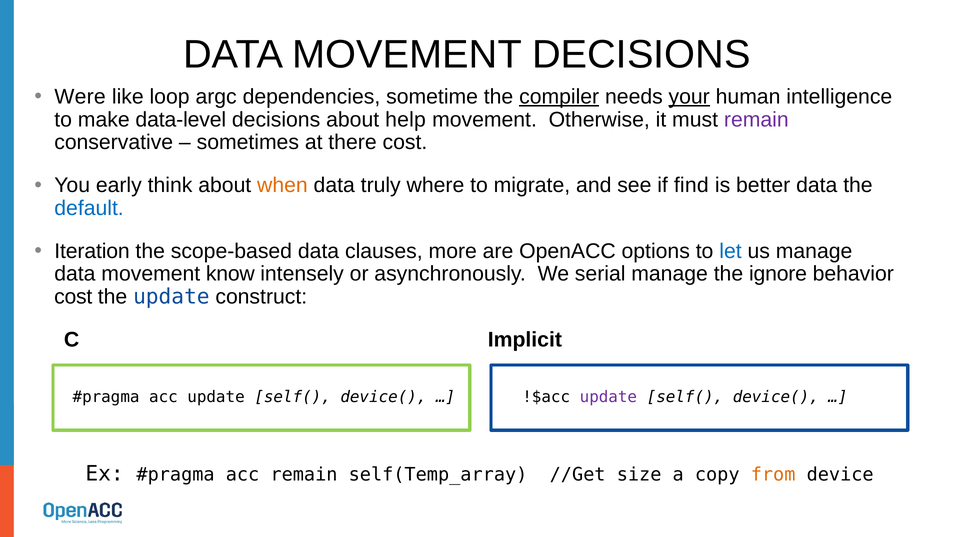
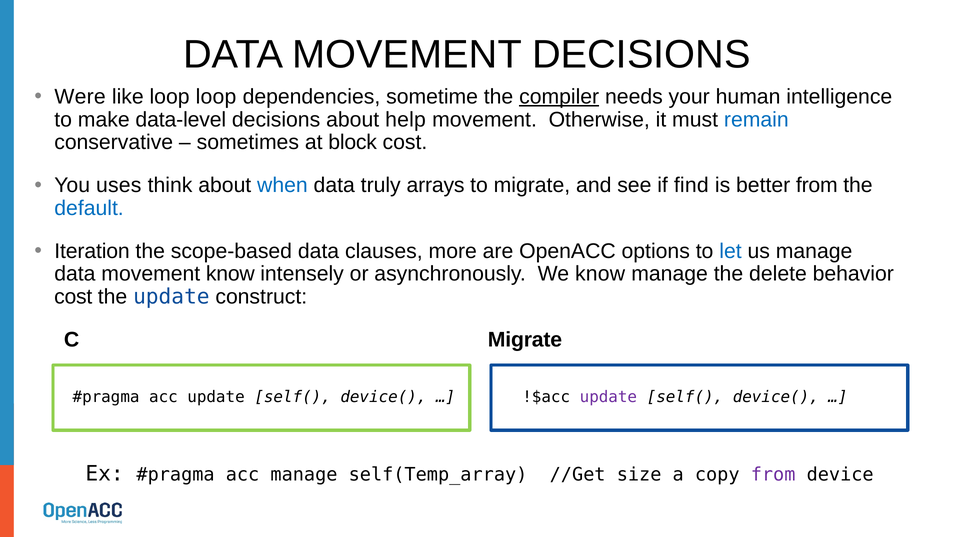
loop argc: argc -> loop (216, 97)
your underline: present -> none (689, 97)
remain colour: purple -> blue (756, 120)
there: there -> block (353, 142)
early: early -> uses (119, 185)
when colour: orange -> blue (282, 185)
where: where -> arrays (436, 185)
better data: data -> from (817, 185)
We serial: serial -> know (600, 274)
ignore: ignore -> delete (778, 274)
C Implicit: Implicit -> Migrate (525, 339)
acc remain: remain -> manage (304, 474)
from colour: orange -> purple (773, 474)
